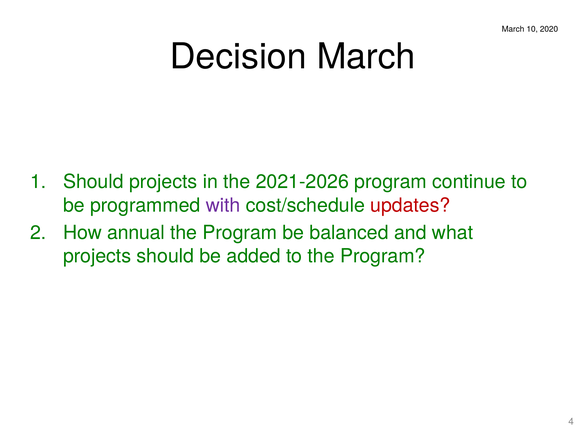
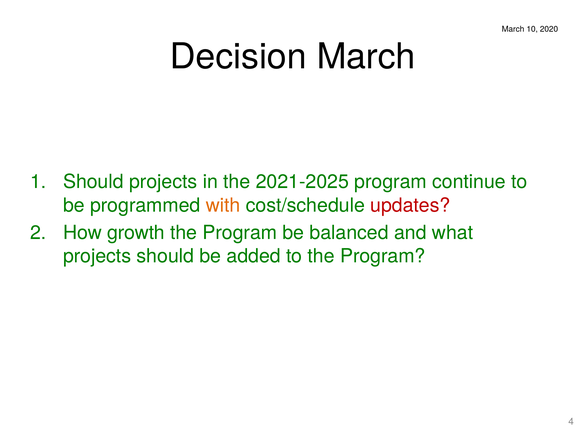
2021-2026: 2021-2026 -> 2021-2025 (302, 182)
with colour: purple -> orange (223, 205)
annual: annual -> growth (136, 232)
